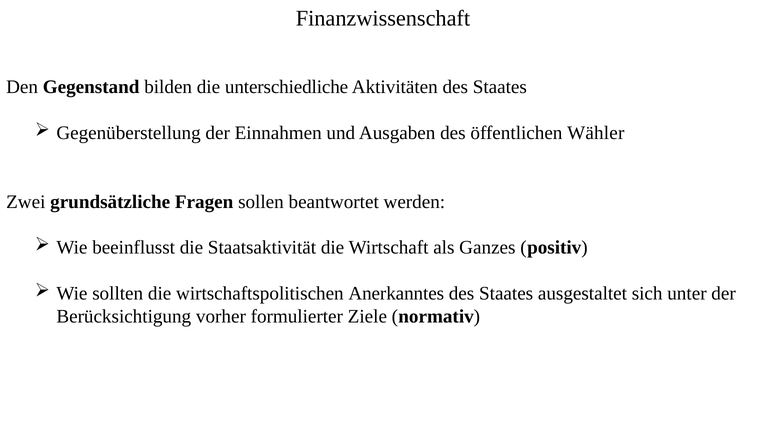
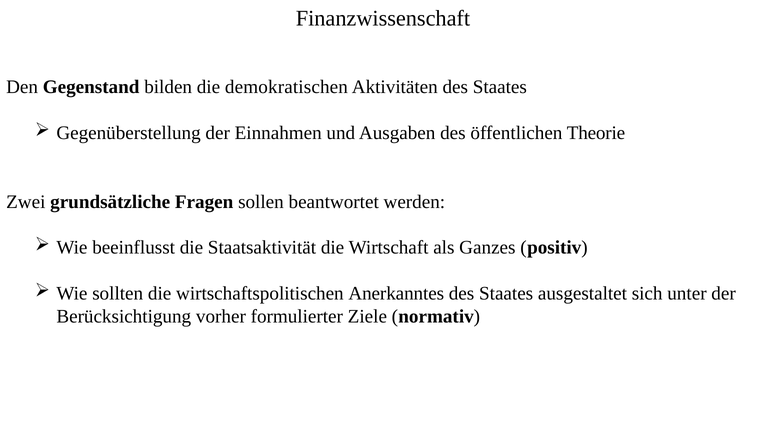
unterschiedliche: unterschiedliche -> demokratischen (286, 87)
Wähler: Wähler -> Theorie (596, 133)
